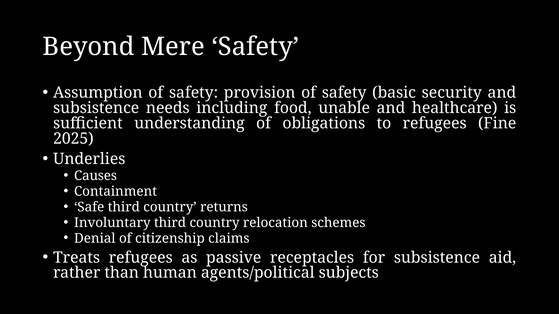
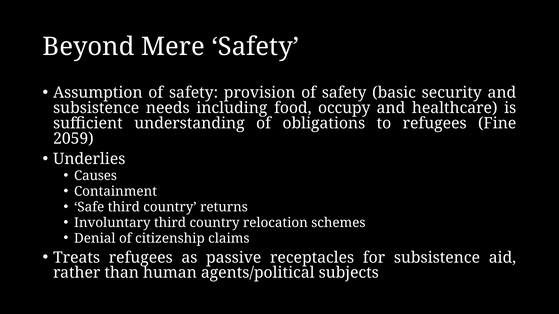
unable: unable -> occupy (344, 108)
2025: 2025 -> 2059 (73, 139)
